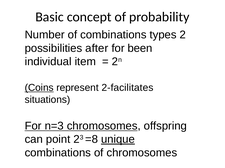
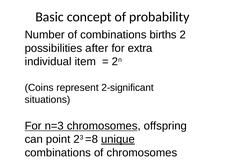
types: types -> births (163, 35)
been: been -> extra (140, 48)
Coins underline: present -> none (39, 88)
2-facilitates: 2-facilitates -> 2-significant (128, 88)
